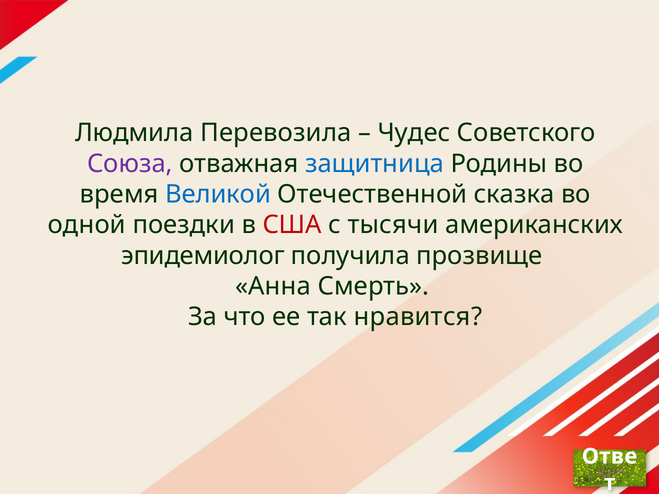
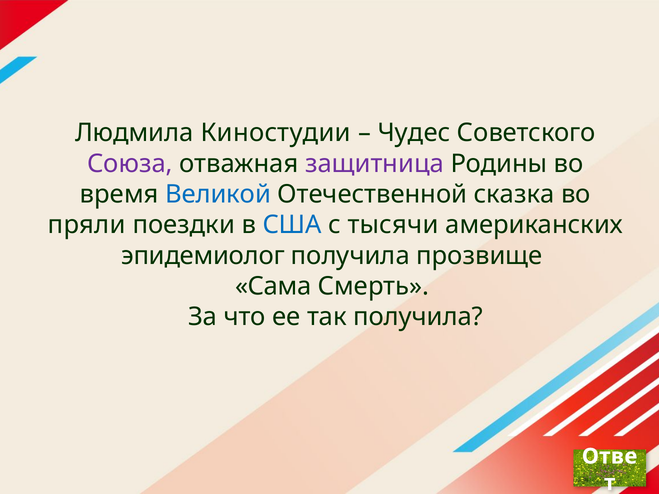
Перевозила: Перевозила -> Киностудии (276, 133)
защитница colour: blue -> purple (375, 164)
одной: одной -> пряли (87, 225)
США colour: red -> blue (292, 225)
Анна: Анна -> Сама (273, 286)
так нравится: нравится -> получила (418, 317)
